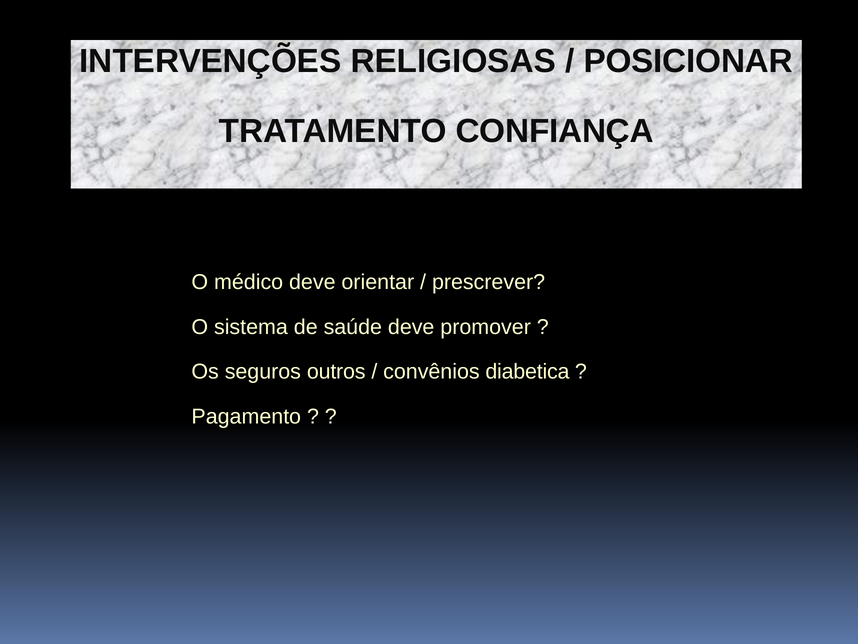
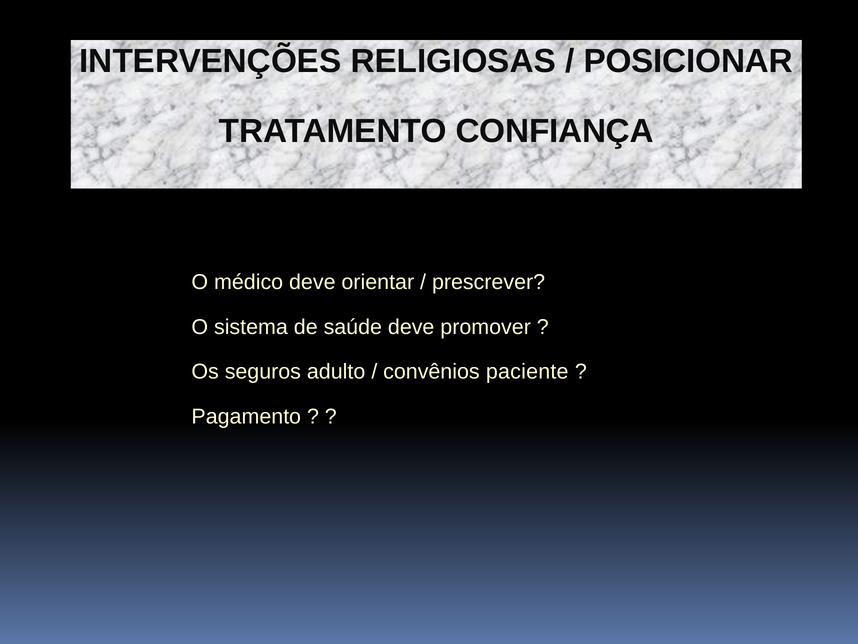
outros: outros -> adulto (336, 372)
diabetica: diabetica -> paciente (527, 372)
